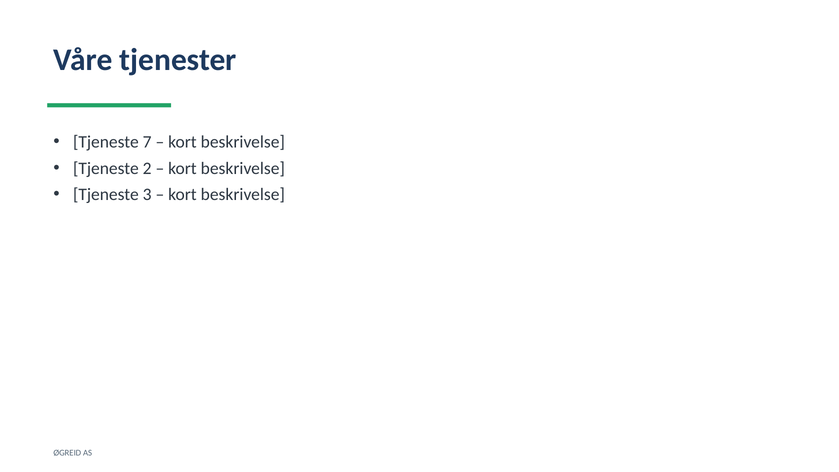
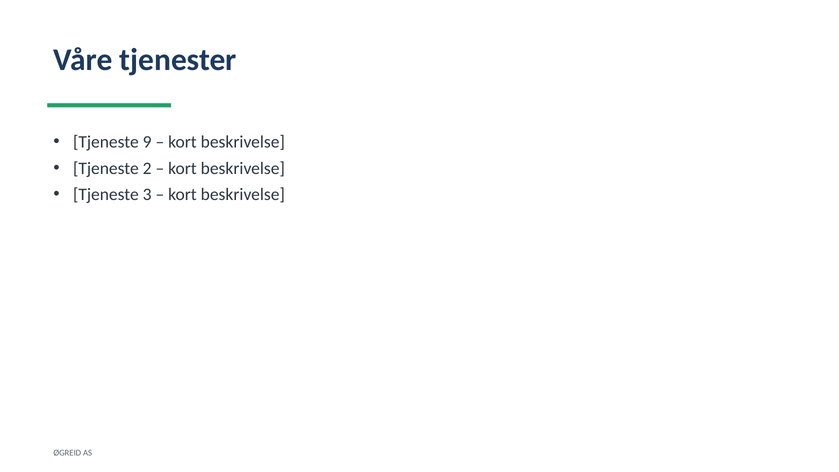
7: 7 -> 9 (147, 142)
